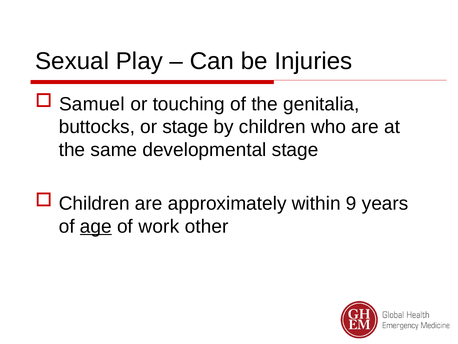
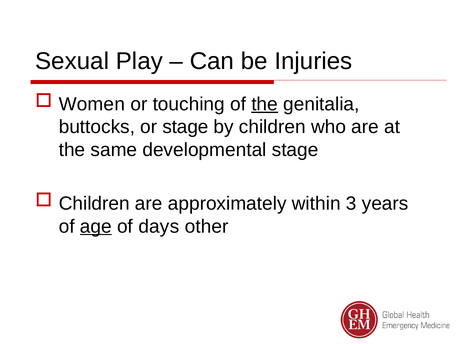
Samuel: Samuel -> Women (92, 104)
the underline: none -> present (265, 104)
9: 9 -> 3 (351, 203)
work: work -> days (159, 226)
